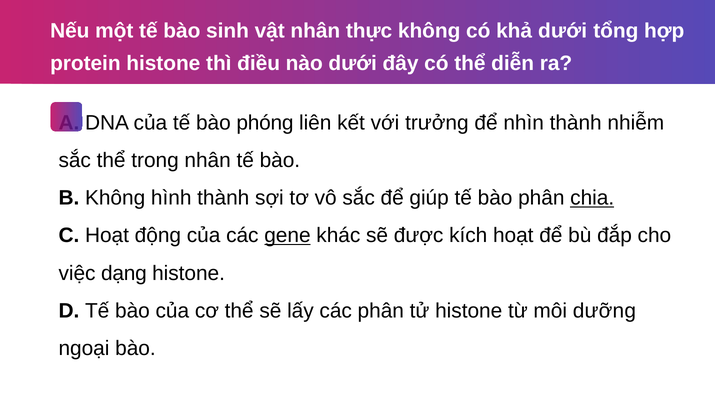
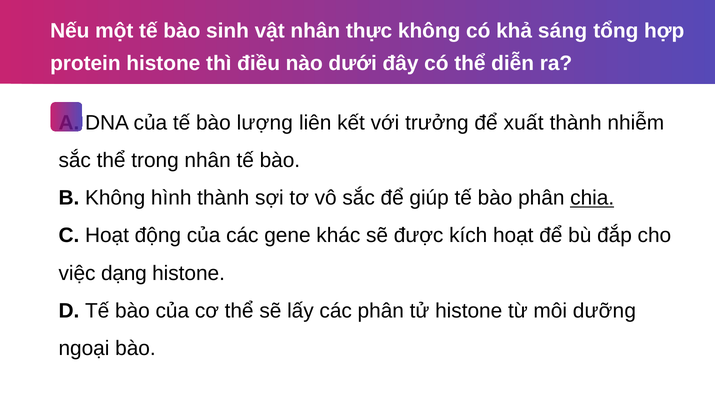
khả dưới: dưới -> sáng (563, 31)
phóng: phóng -> lượng (265, 123)
nhìn: nhìn -> xuất (524, 123)
gene underline: present -> none (287, 236)
